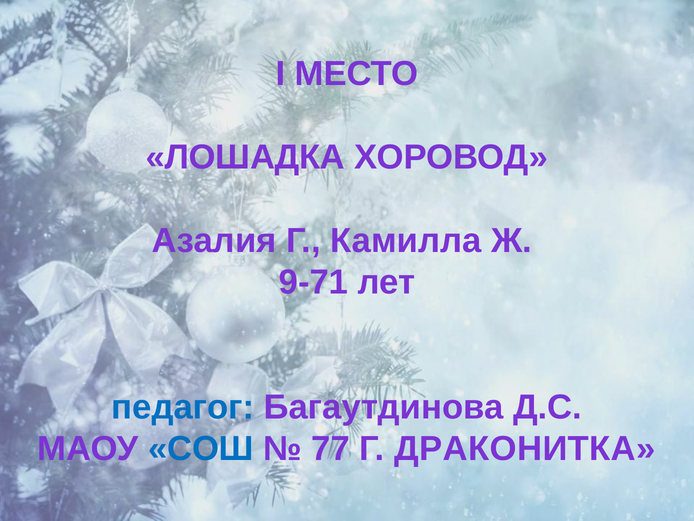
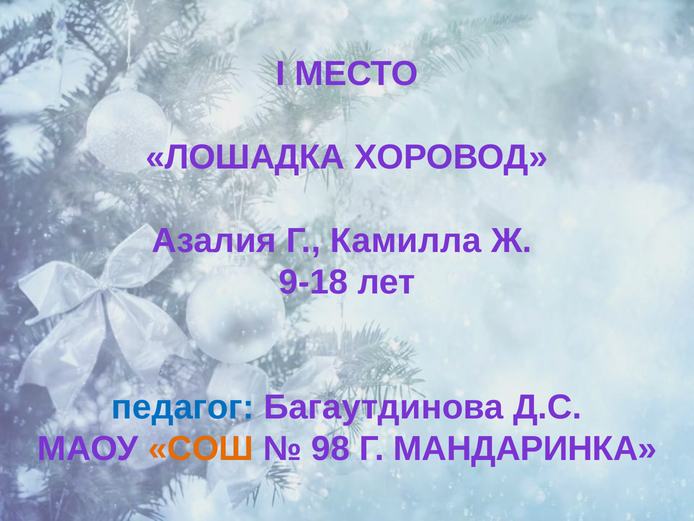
9-71: 9-71 -> 9-18 (313, 282)
СОШ colour: blue -> orange (201, 449)
77: 77 -> 98 (331, 449)
ДРАКОНИТКА: ДРАКОНИТКА -> МАНДАРИНКА (525, 449)
